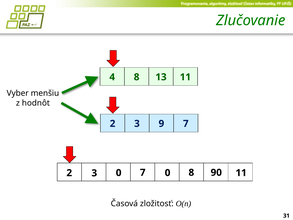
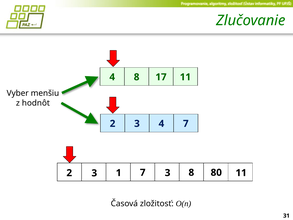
13: 13 -> 17 (161, 77)
3 9: 9 -> 4 (161, 124)
3 0: 0 -> 1 (119, 173)
7 0: 0 -> 3 (168, 173)
90: 90 -> 80 (216, 172)
